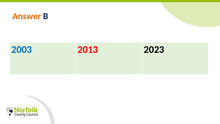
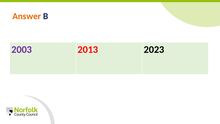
2003 colour: blue -> purple (22, 49)
